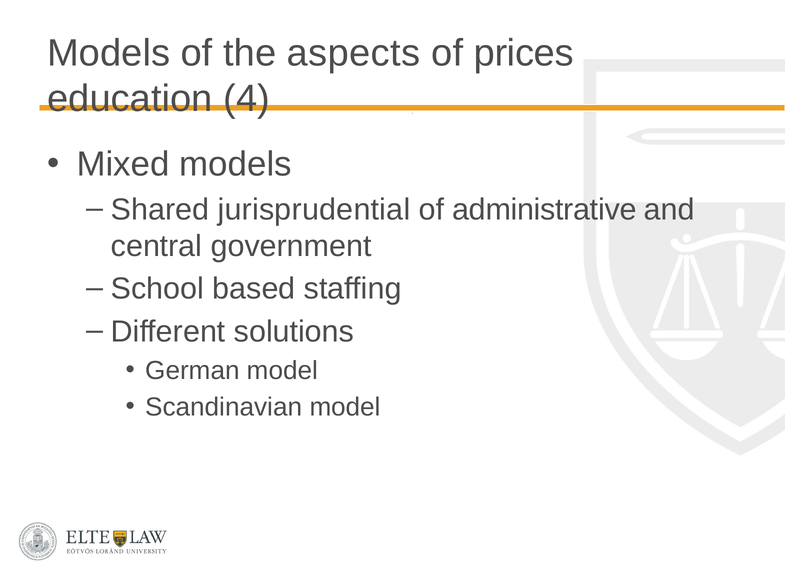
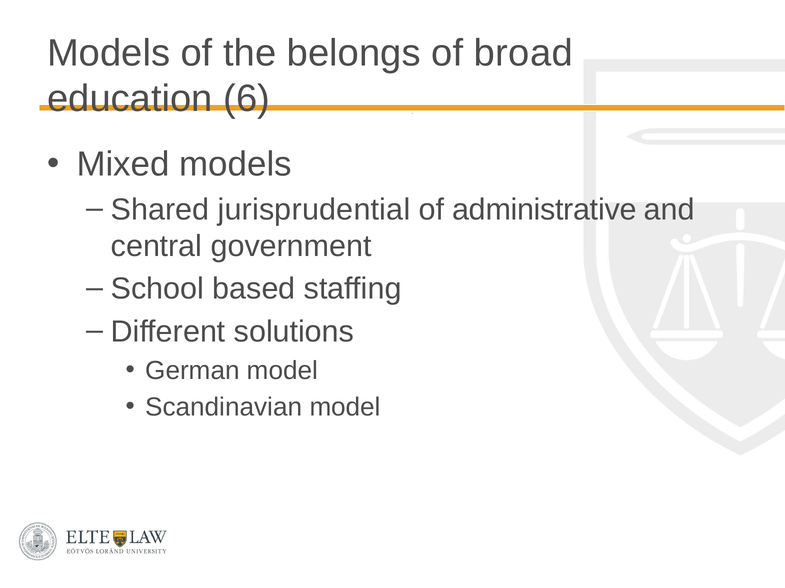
aspects: aspects -> belongs (354, 53)
prices: prices -> broad (523, 53)
4: 4 -> 6 (247, 99)
